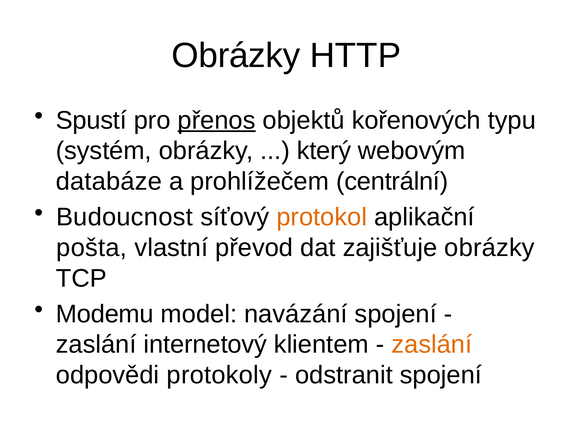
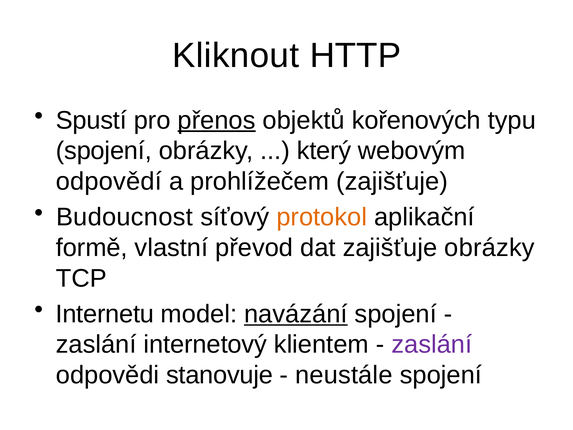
Obrázky: Obrázky -> Kliknout (236, 55)
systém: systém -> spojení (104, 151)
databáze: databáze -> odpovědí (109, 181)
prohlížečem centrální: centrální -> zajišťuje (392, 181)
pošta: pošta -> formě (92, 248)
Modemu: Modemu -> Internetu (105, 314)
navázání underline: none -> present (296, 314)
zaslání colour: orange -> purple (432, 344)
protokoly: protokoly -> stanovuje (220, 375)
odstranit: odstranit -> neustále (344, 375)
